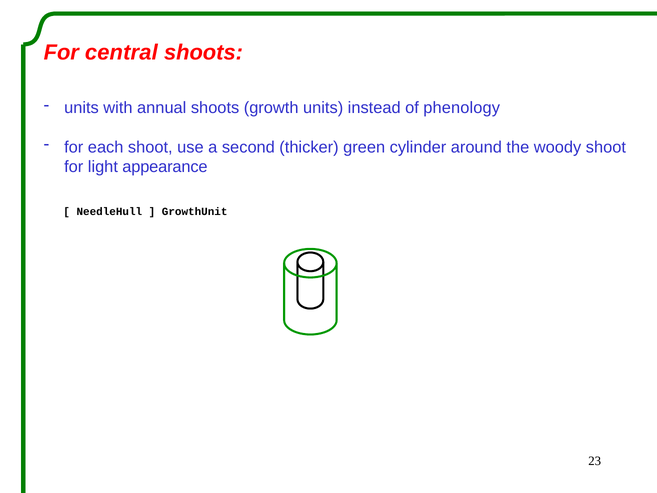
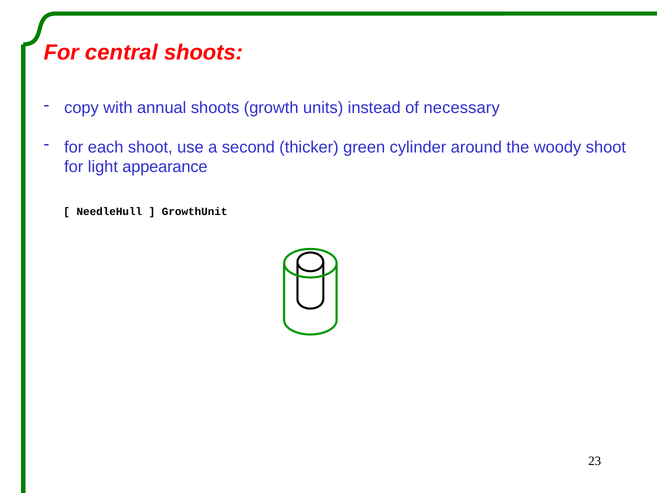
units: units -> copy (82, 108)
phenology: phenology -> necessary (462, 108)
